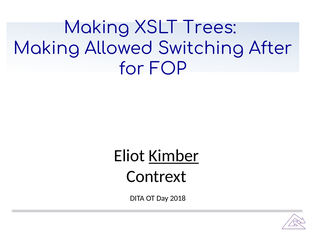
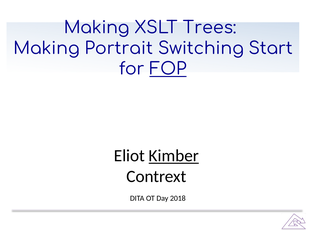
Allowed: Allowed -> Portrait (119, 48)
After: After -> Start (271, 48)
FOP underline: none -> present (168, 69)
